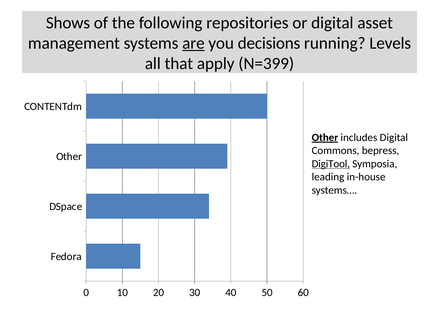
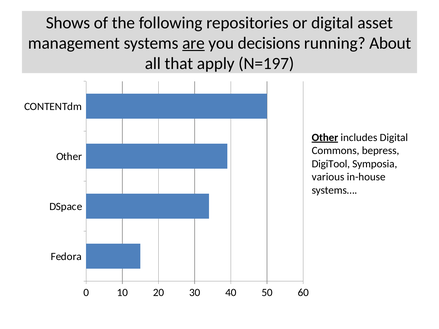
Levels: Levels -> About (390, 43)
N=399: N=399 -> N=197 (266, 64)
DigiTool underline: present -> none (331, 164)
leading: leading -> various (328, 177)
